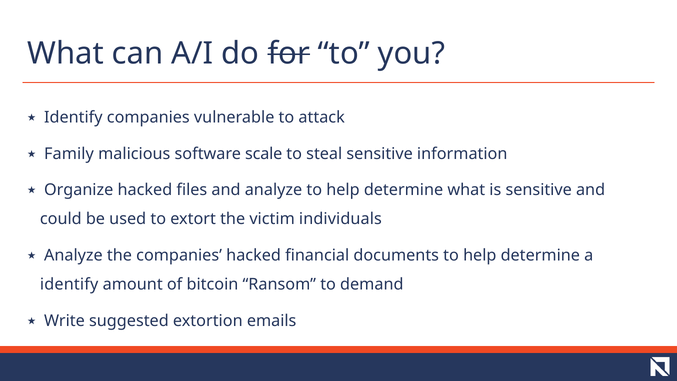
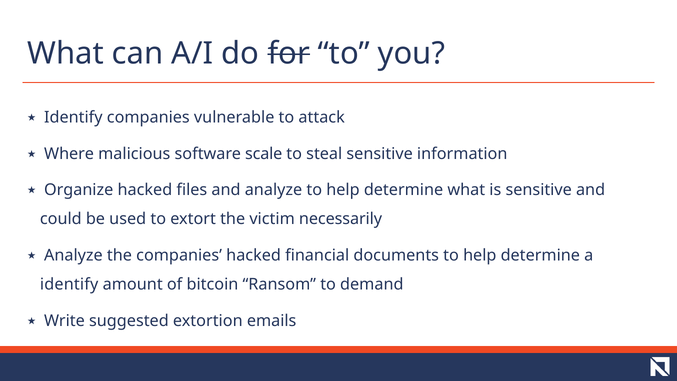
Family: Family -> Where (69, 154)
individuals: individuals -> necessarily (341, 219)
